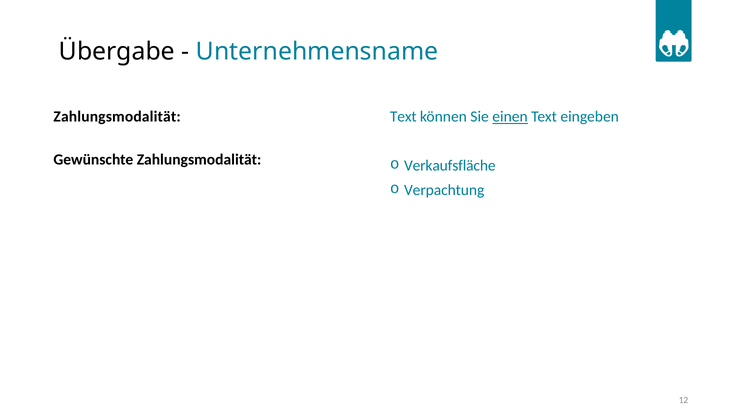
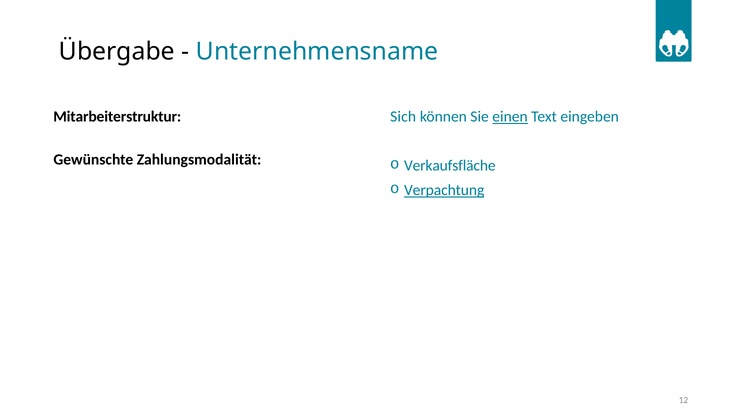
Zahlungsmodalität: Zahlungsmodalität -> Mitarbeiterstruktur (117, 117)
Text: Text -> Sich (403, 117)
Verpachtung underline: none -> present (444, 190)
